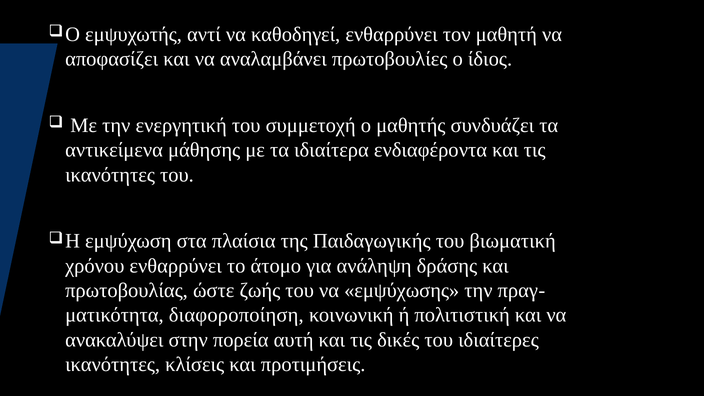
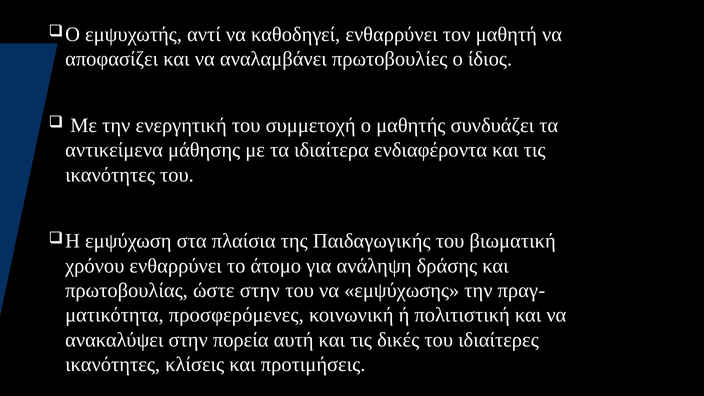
ώστε ζωής: ζωής -> στην (260, 290)
διαφοροποίηση: διαφοροποίηση -> προσφερόμενες (236, 315)
